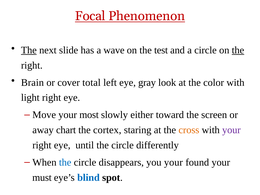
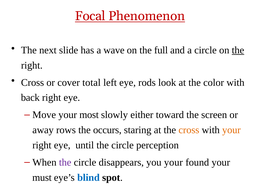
The underline: present -> none (29, 50)
test: test -> full (161, 50)
Brain: Brain -> Cross (33, 82)
gray: gray -> rods (147, 82)
light: light -> back (30, 98)
chart: chart -> rows (66, 130)
cortex: cortex -> occurs (107, 130)
your colour: purple -> orange (231, 130)
differently: differently -> perception (157, 145)
the colour: blue -> purple (65, 162)
